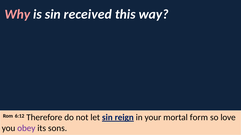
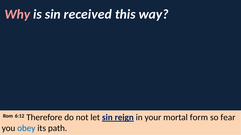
love: love -> fear (228, 118)
obey colour: purple -> blue (26, 129)
sons: sons -> path (58, 129)
